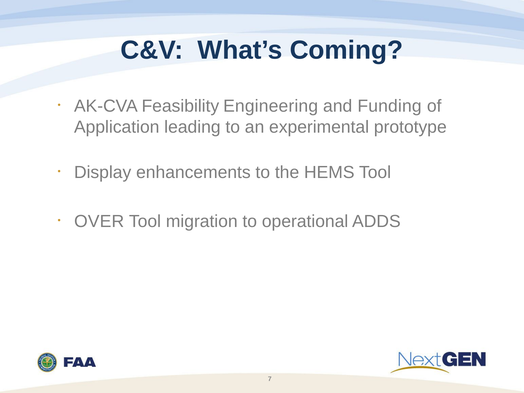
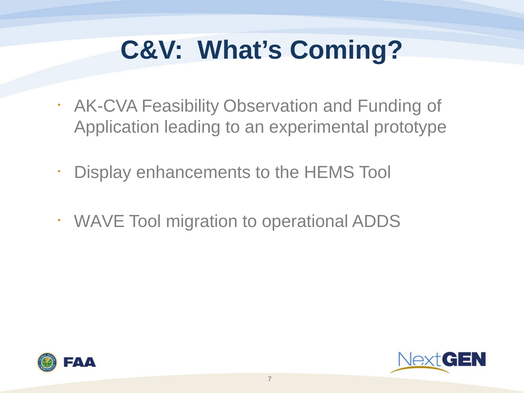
Engineering: Engineering -> Observation (271, 106)
OVER: OVER -> WAVE (99, 221)
